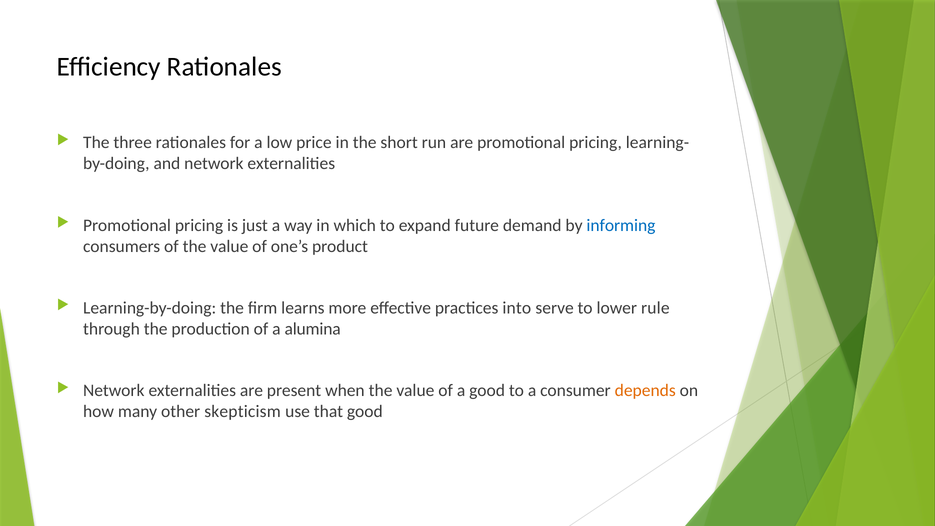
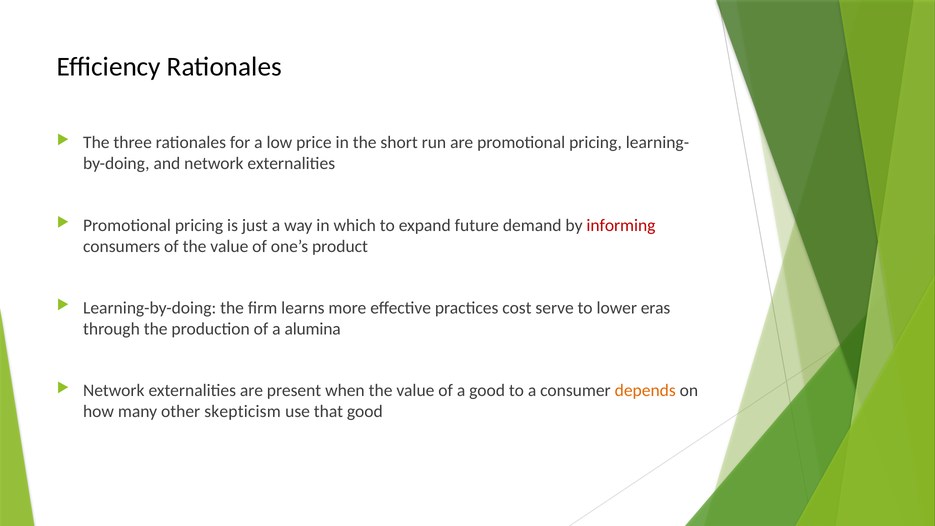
informing colour: blue -> red (621, 225)
into: into -> cost (517, 308)
rule: rule -> eras (656, 308)
